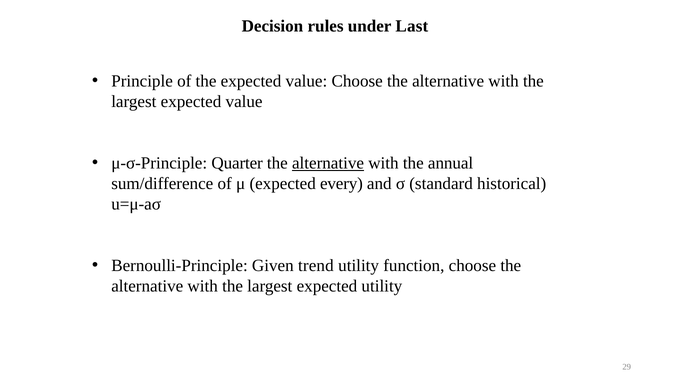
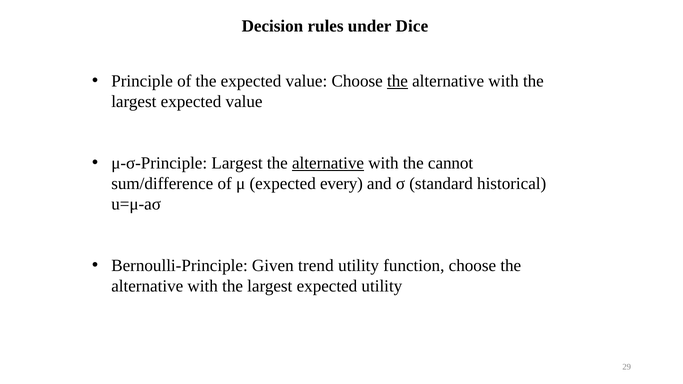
Last: Last -> Dice (412, 26)
the underline: none -> present (397, 81)
μ-σ-Principle Quarter: Quarter -> Largest (237, 163)
annual: annual -> cannot (451, 163)
